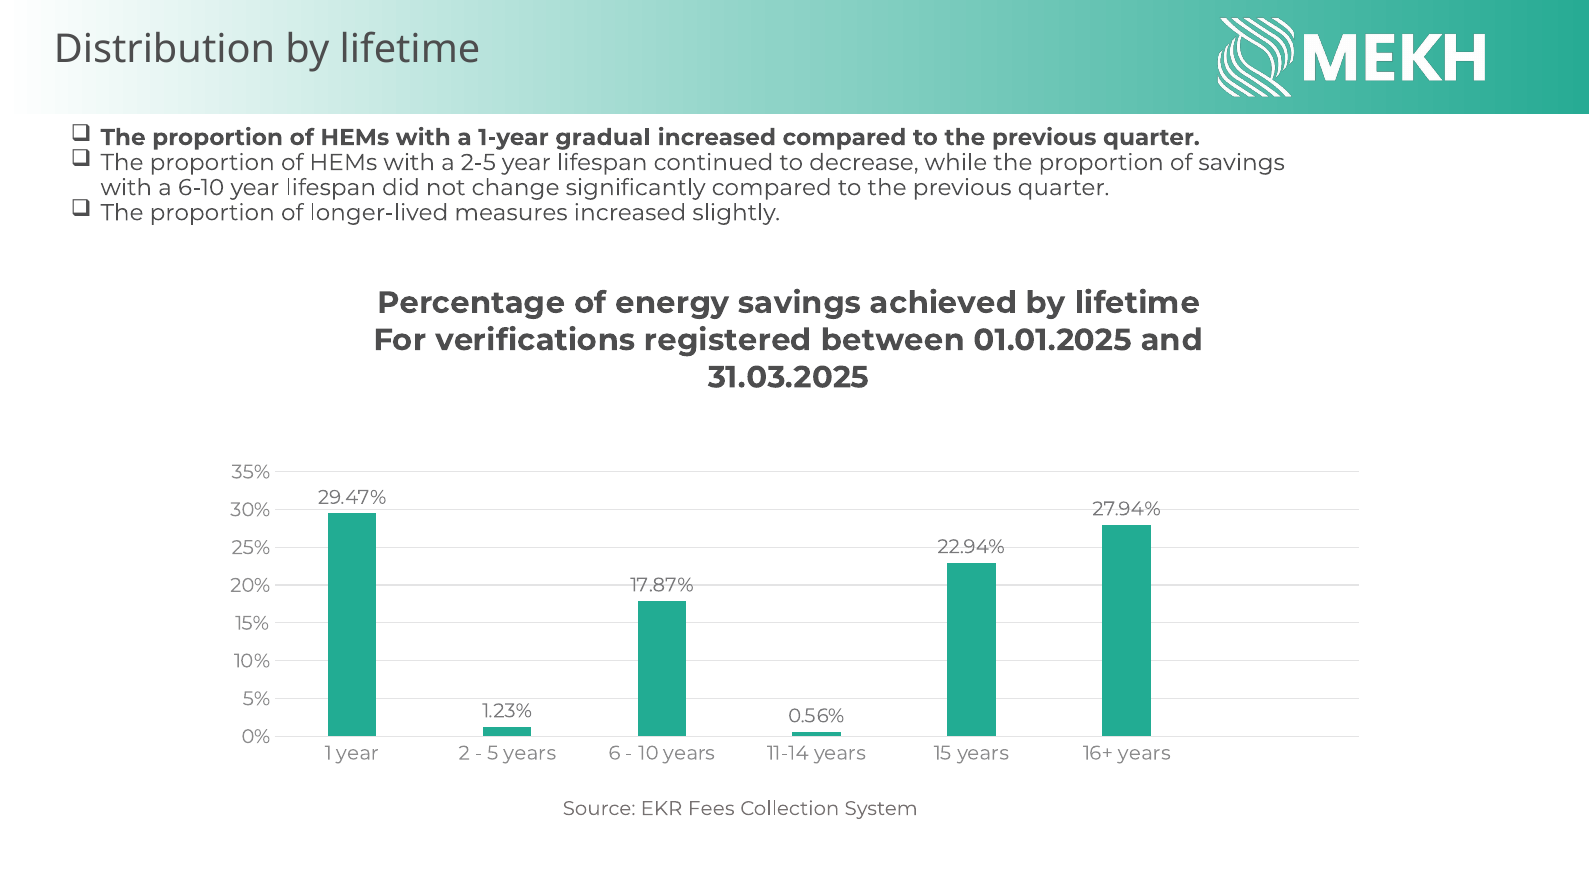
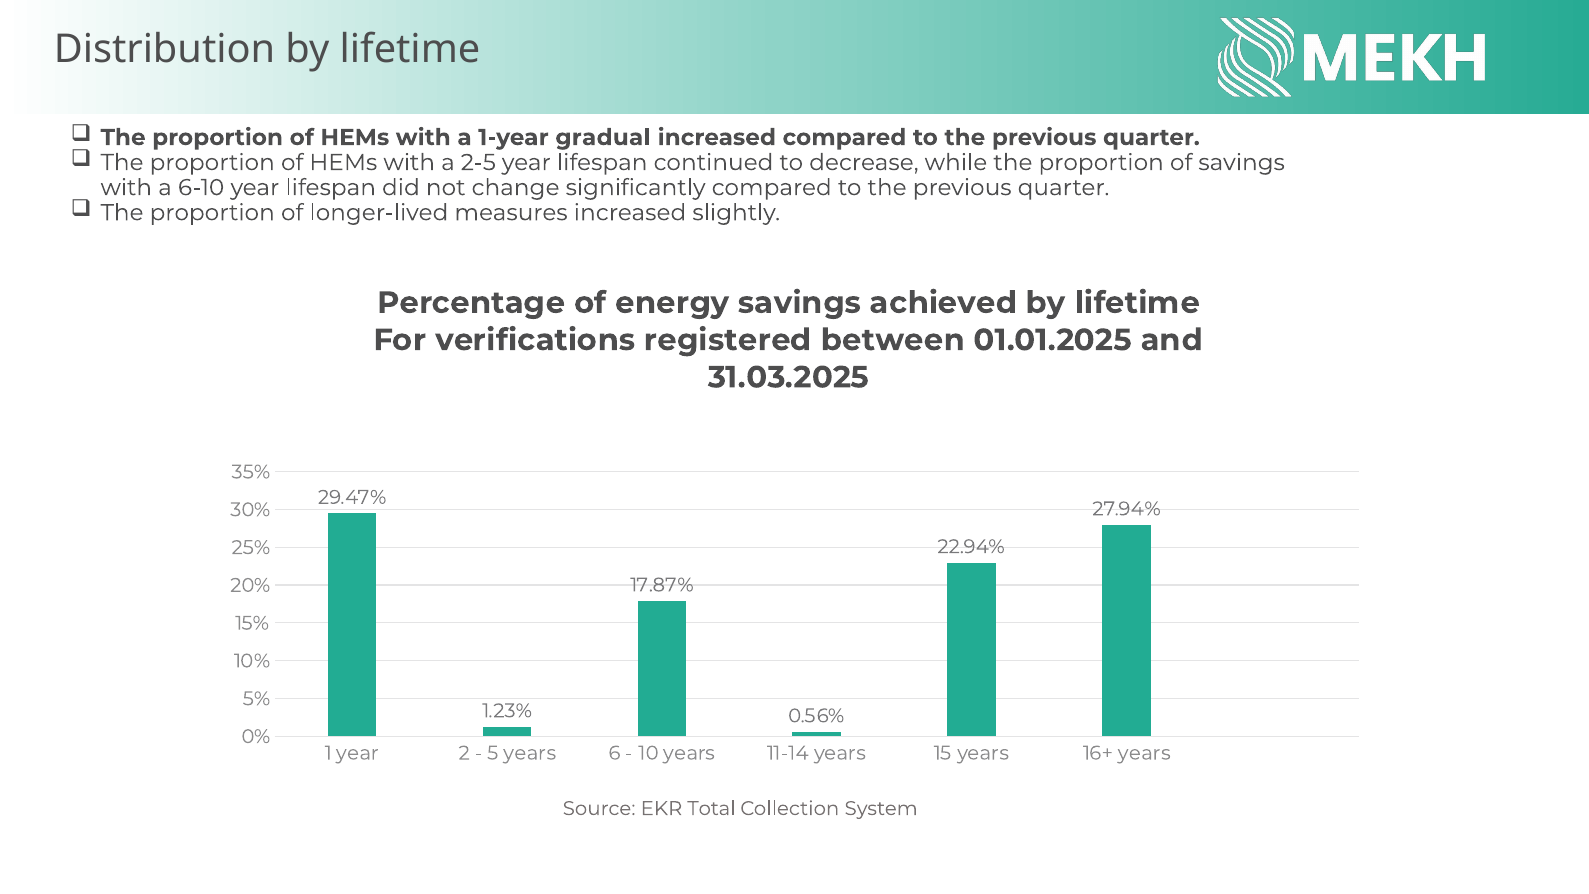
Fees: Fees -> Total (711, 808)
